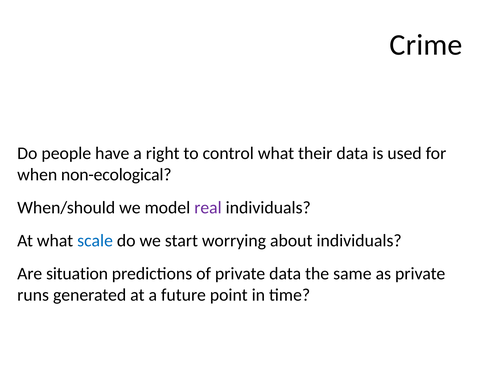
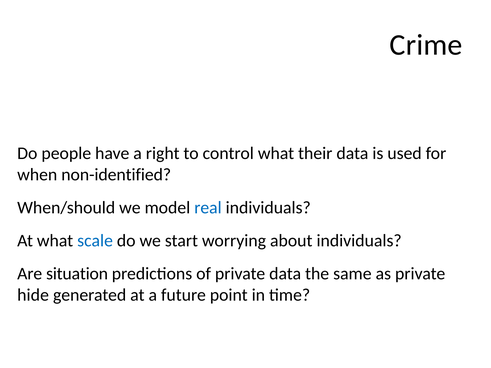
non-ecological: non-ecological -> non-identified (116, 175)
real colour: purple -> blue (208, 208)
runs: runs -> hide (33, 295)
